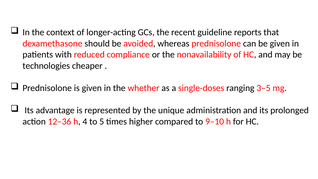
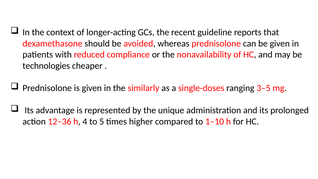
whether: whether -> similarly (144, 88)
9–10: 9–10 -> 1–10 (215, 121)
